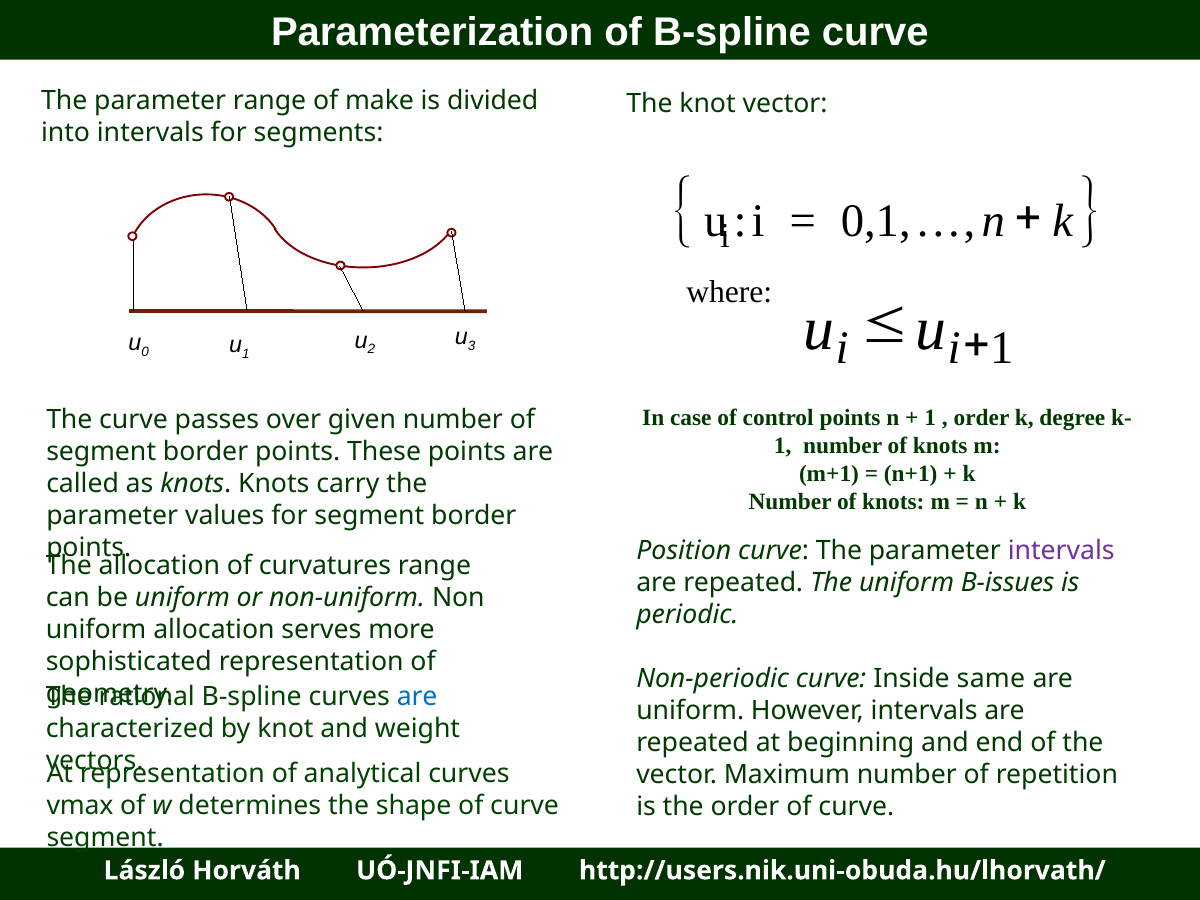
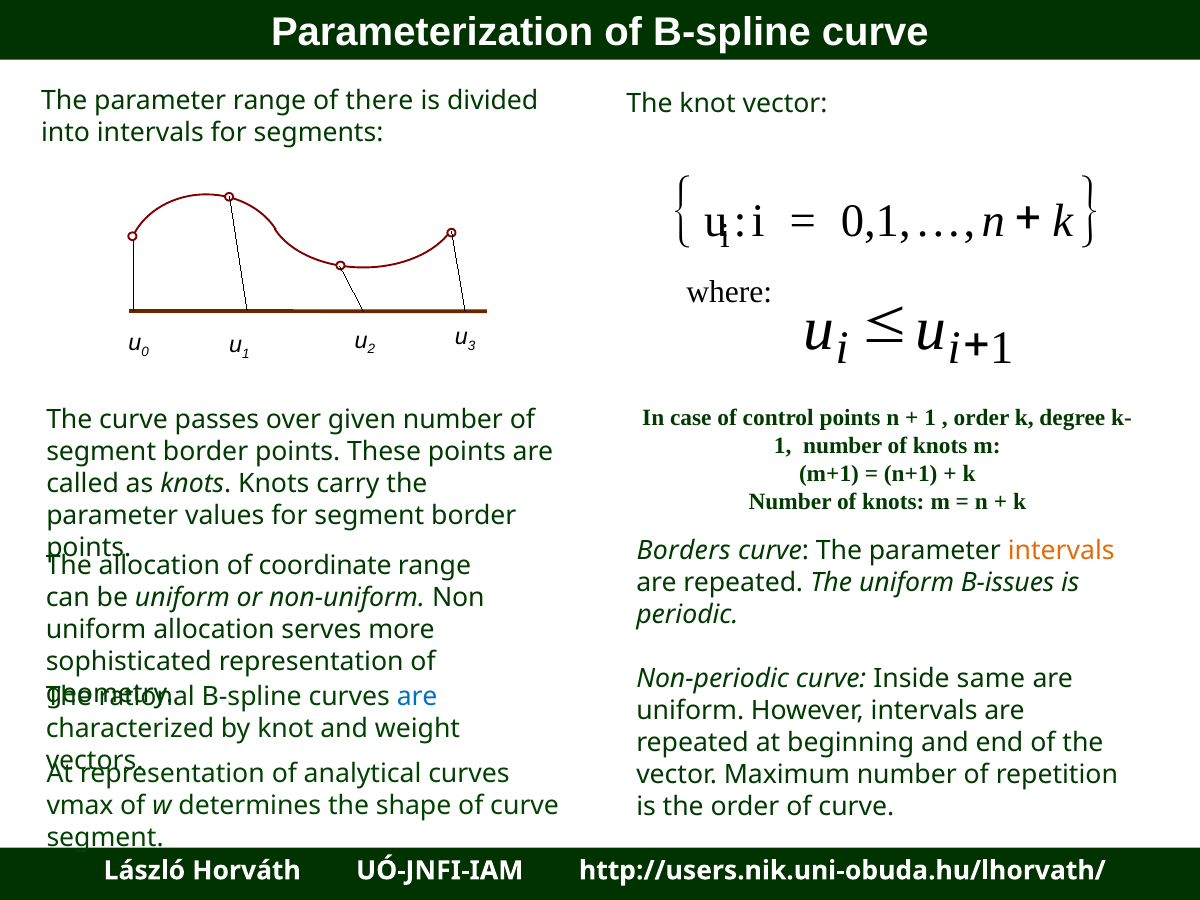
make: make -> there (379, 101)
Position: Position -> Borders (684, 550)
intervals colour: purple -> orange (1061, 550)
curvatures: curvatures -> coordinate (325, 566)
